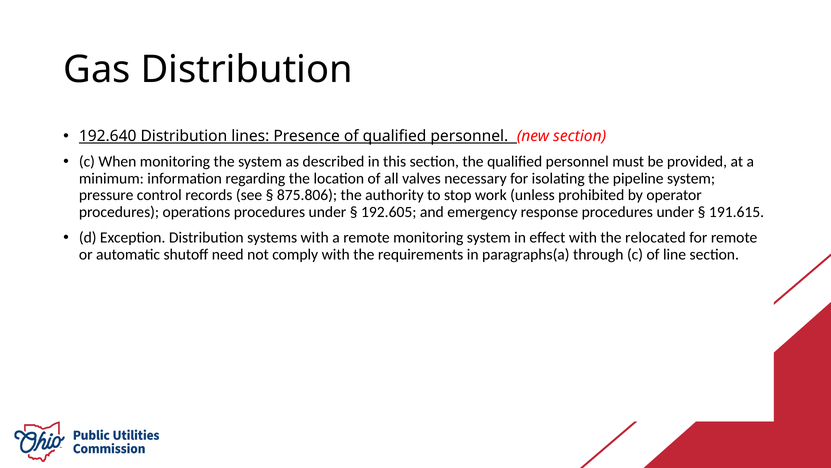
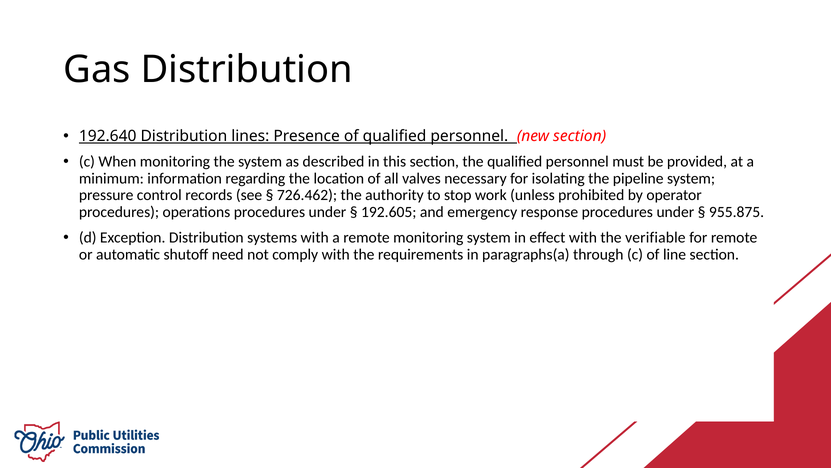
875.806: 875.806 -> 726.462 (307, 195)
191.615: 191.615 -> 955.875 (737, 212)
relocated: relocated -> verifiable (655, 237)
